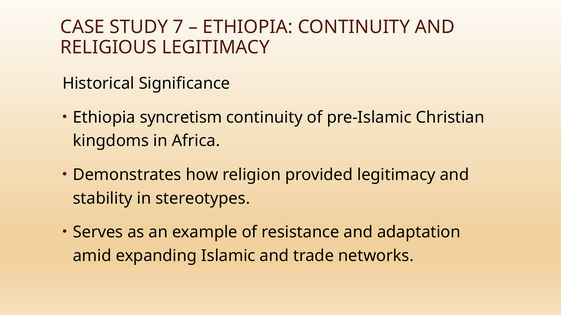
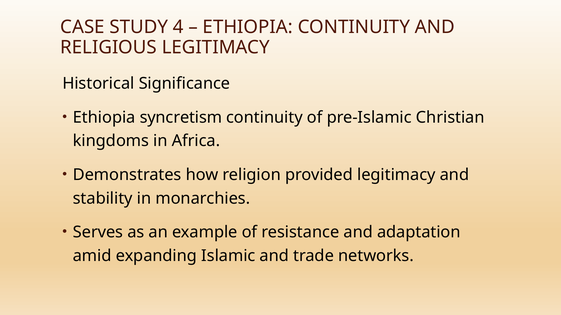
7: 7 -> 4 (178, 27)
stereotypes: stereotypes -> monarchies (203, 199)
